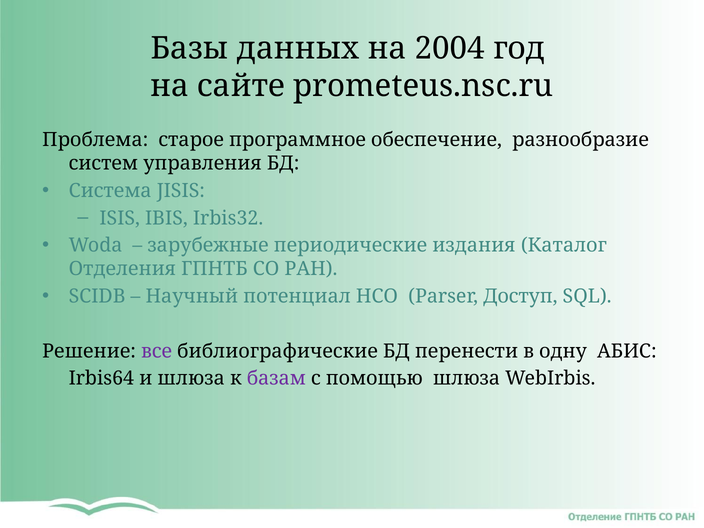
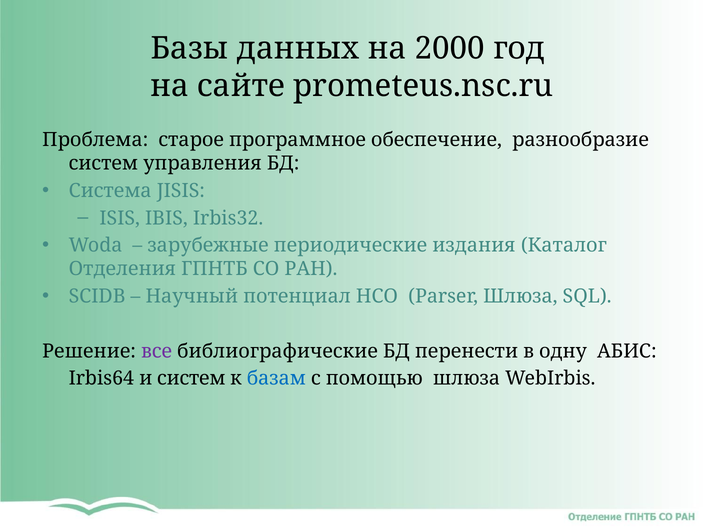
2004: 2004 -> 2000 (450, 49)
Parser Доступ: Доступ -> Шлюза (520, 296)
и шлюза: шлюза -> систем (191, 378)
базам colour: purple -> blue (276, 378)
